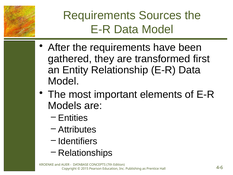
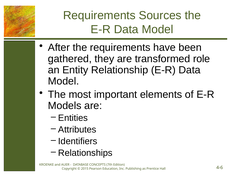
first: first -> role (201, 59)
